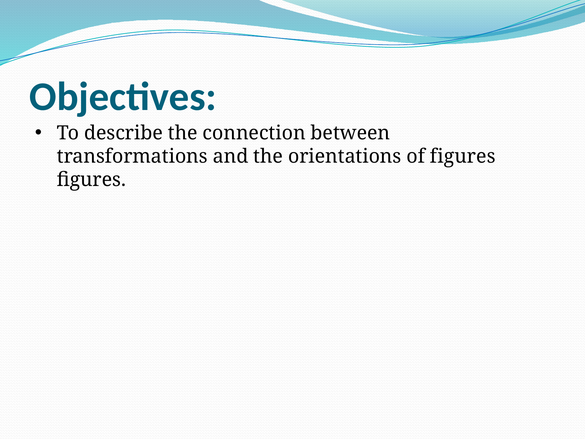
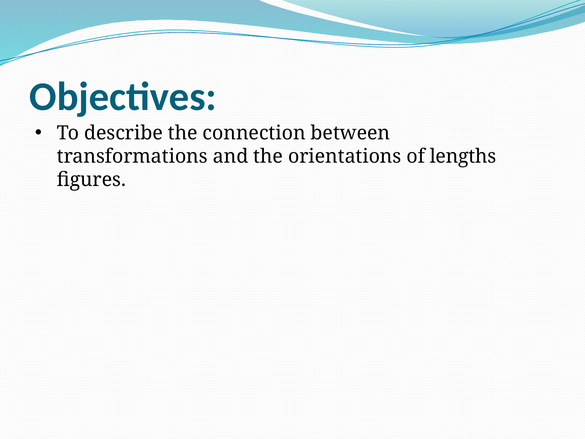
of figures: figures -> lengths (463, 156)
